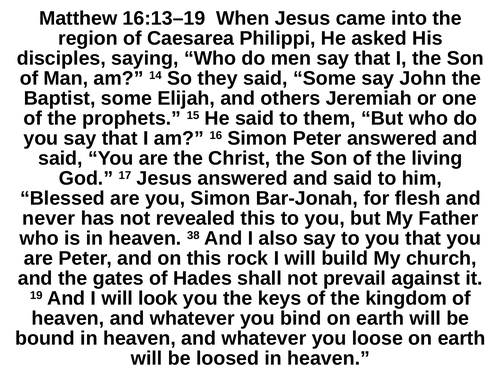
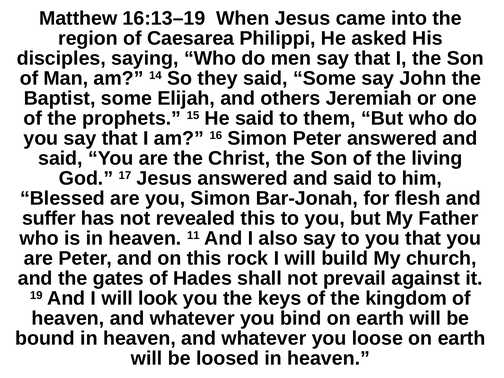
never: never -> suffer (49, 219)
38: 38 -> 11 (193, 235)
